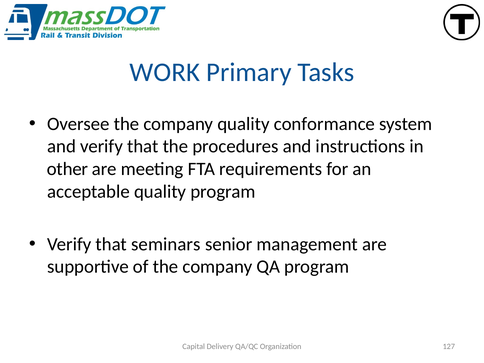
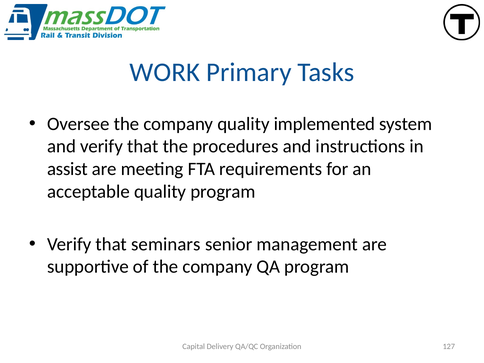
conformance: conformance -> implemented (324, 124)
other: other -> assist (68, 169)
